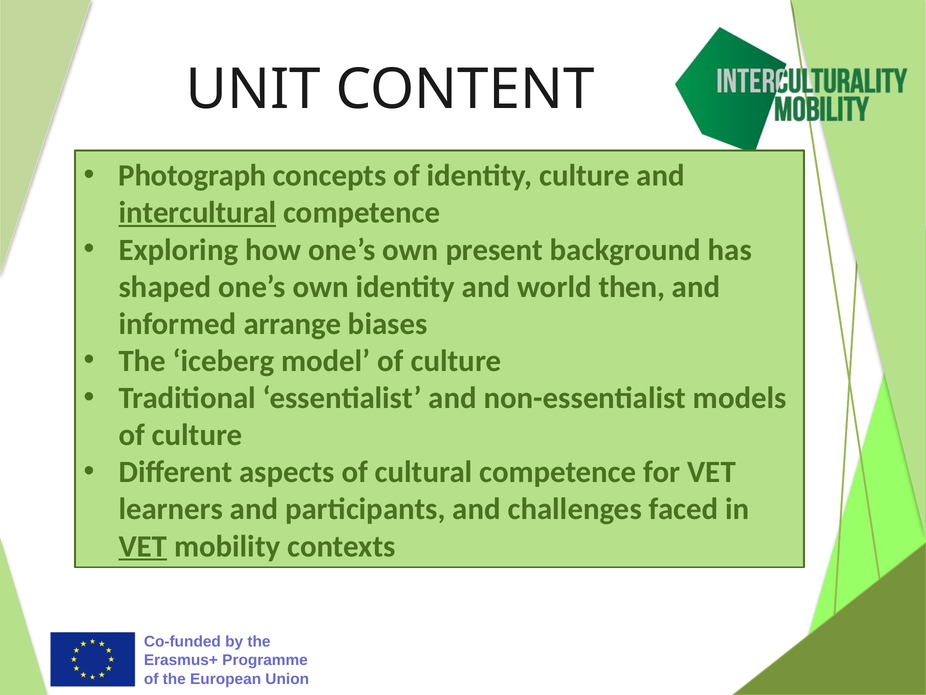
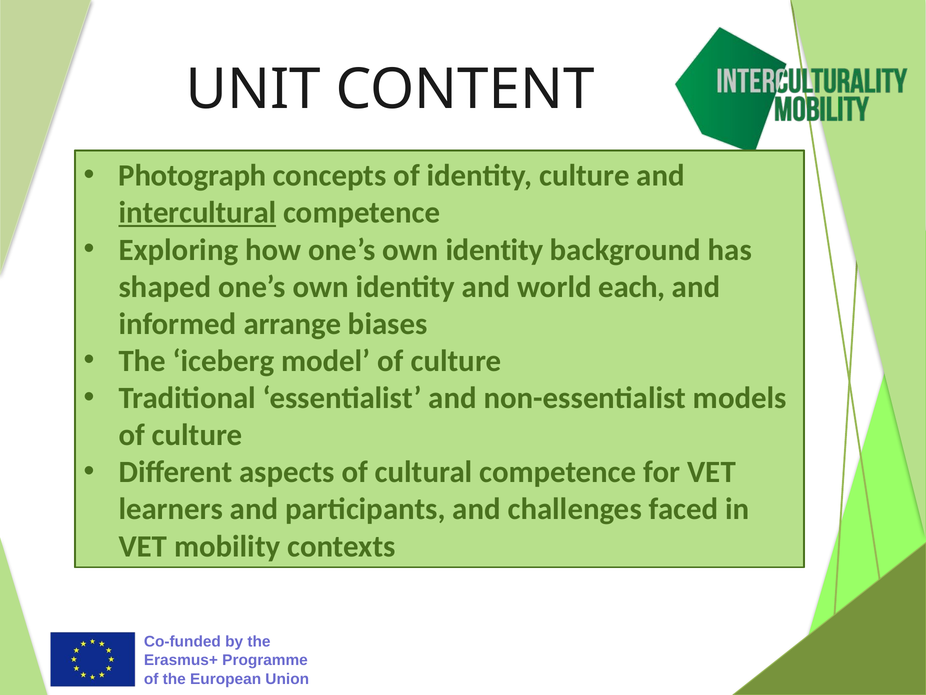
how one’s own present: present -> identity (494, 250)
then: then -> each (632, 287)
VET underline: present -> none (143, 546)
